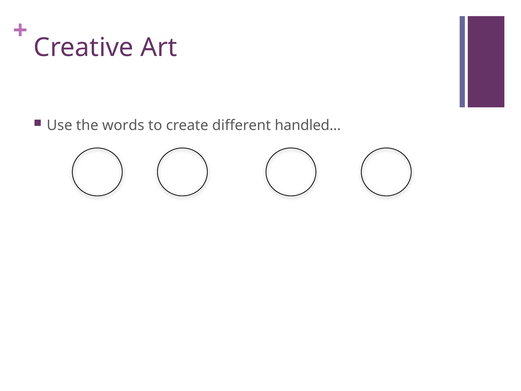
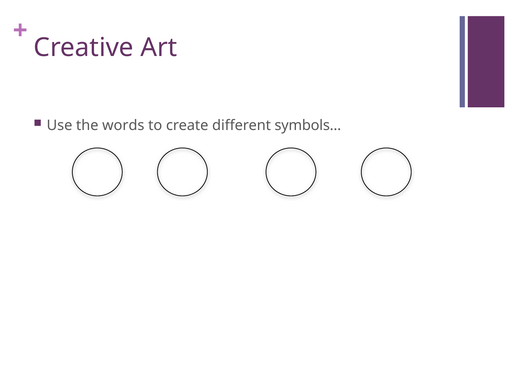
handled…: handled… -> symbols… (308, 125)
